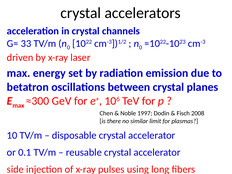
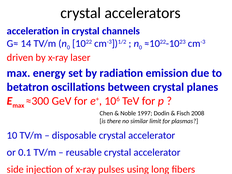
33: 33 -> 14 (26, 43)
